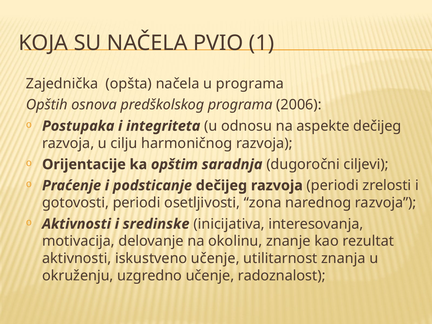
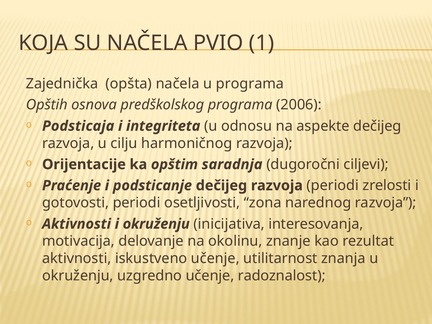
Postupaka: Postupaka -> Podsticaja (78, 126)
i sredinske: sredinske -> okruženju (156, 224)
